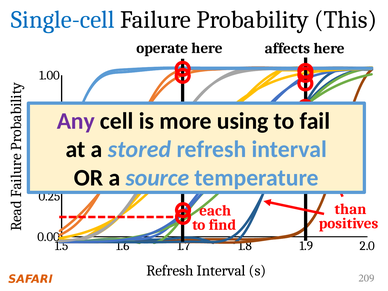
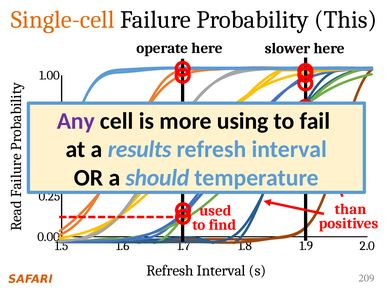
Single-cell colour: blue -> orange (63, 20)
affects: affects -> slower (288, 48)
stored: stored -> results (140, 149)
source: source -> should (157, 178)
each: each -> used (215, 211)
